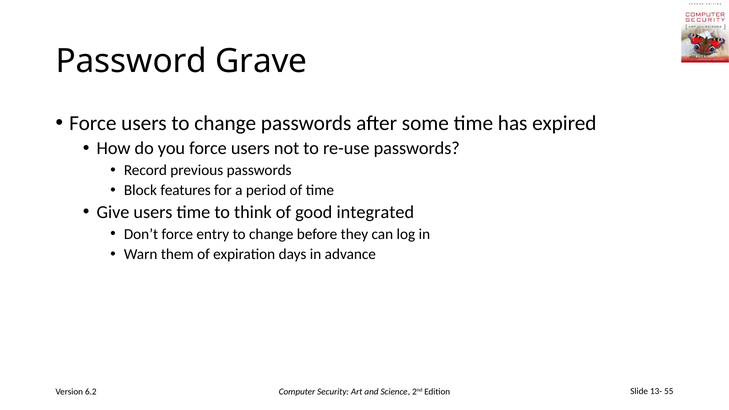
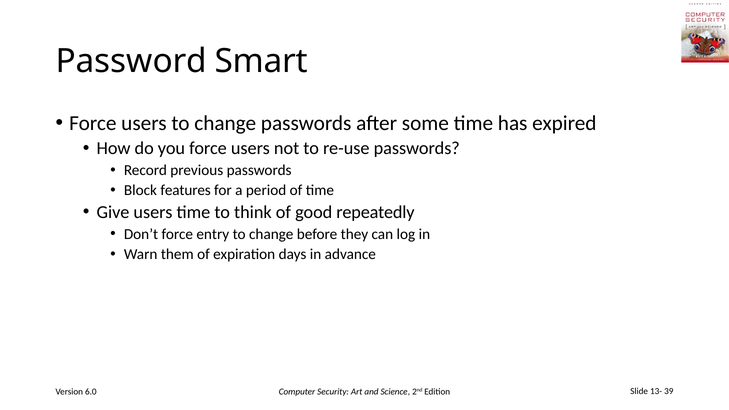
Grave: Grave -> Smart (261, 61)
integrated: integrated -> repeatedly (375, 212)
6.2: 6.2 -> 6.0 (91, 392)
55: 55 -> 39 (669, 392)
